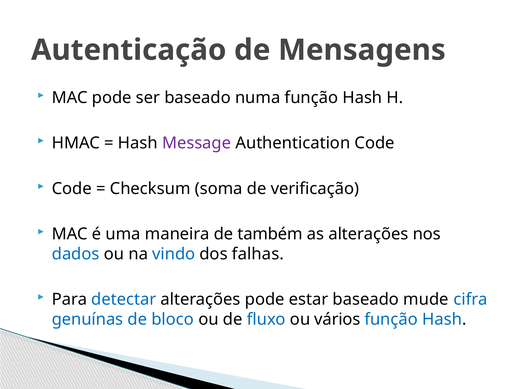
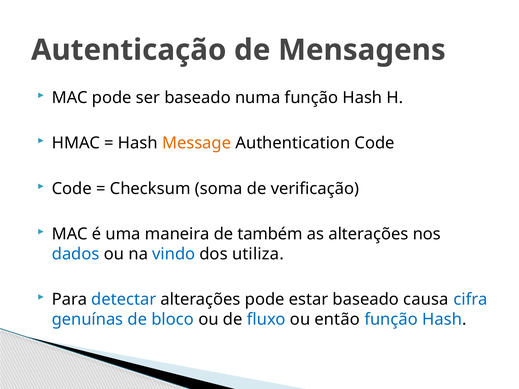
Message colour: purple -> orange (197, 143)
falhas: falhas -> utiliza (258, 254)
mude: mude -> causa (426, 300)
vários: vários -> então (337, 320)
